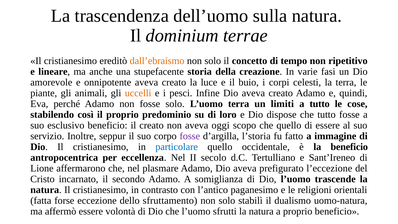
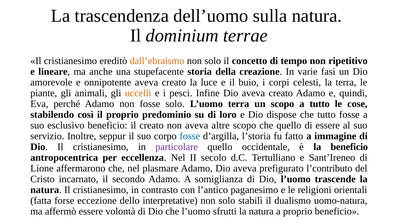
un limiti: limiti -> scopo (282, 104)
oggi: oggi -> altre (221, 125)
fosse colour: purple -> blue (190, 136)
particolare colour: blue -> purple (177, 147)
l’eccezione: l’eccezione -> l’contributo (329, 168)
sfruttamento: sfruttamento -> interpretative (170, 201)
